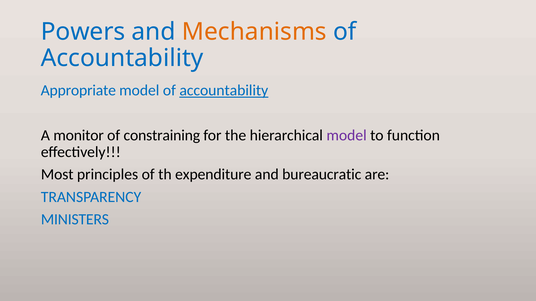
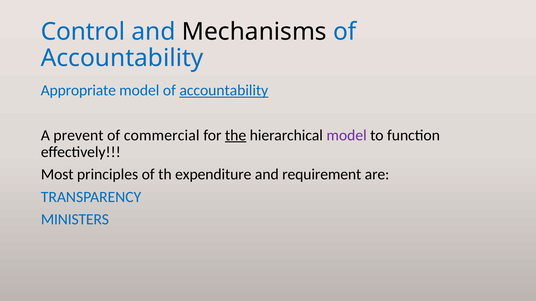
Powers: Powers -> Control (83, 32)
Mechanisms colour: orange -> black (254, 32)
monitor: monitor -> prevent (78, 135)
constraining: constraining -> commercial (162, 135)
the underline: none -> present (236, 135)
bureaucratic: bureaucratic -> requirement (322, 175)
